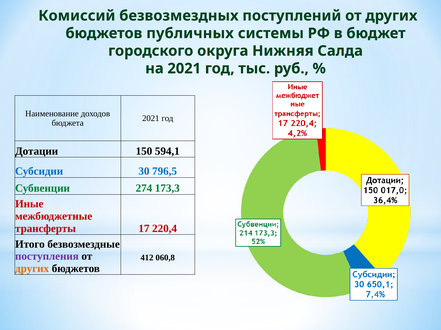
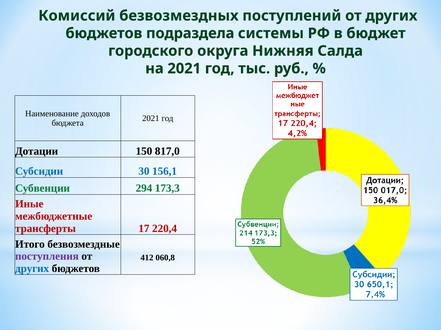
публичных: публичных -> подраздела (190, 33)
594,1: 594,1 -> 817,0 (167, 152)
796,5: 796,5 -> 156,1 (165, 172)
274: 274 -> 294 (144, 189)
других colour: orange -> blue (32, 269)
